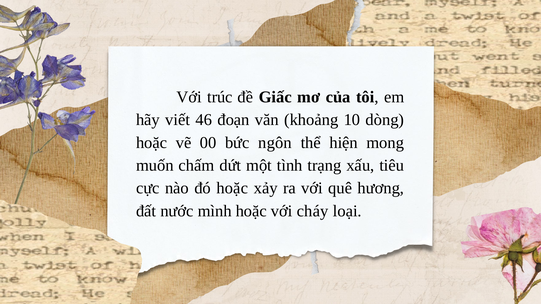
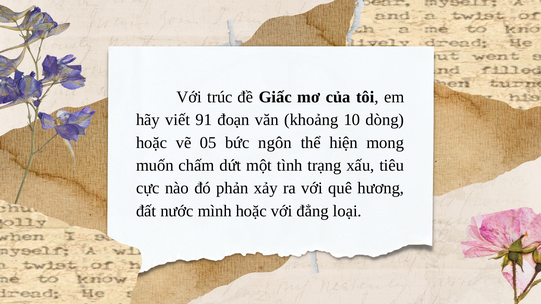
46: 46 -> 91 (204, 120)
00: 00 -> 05 (208, 143)
đó hoặc: hoặc -> phản (232, 188)
cháy: cháy -> đẳng (313, 211)
